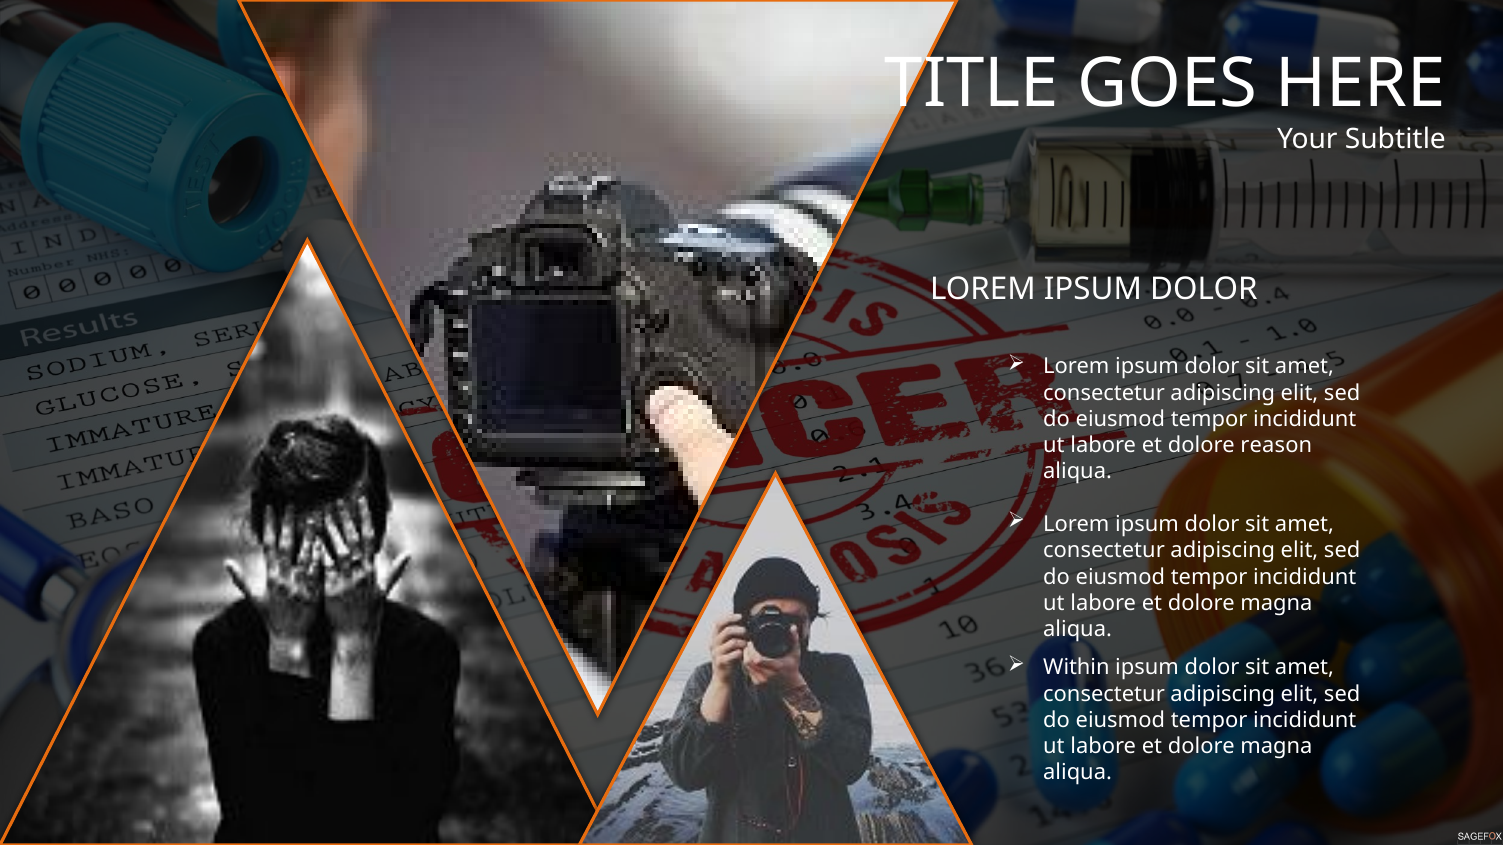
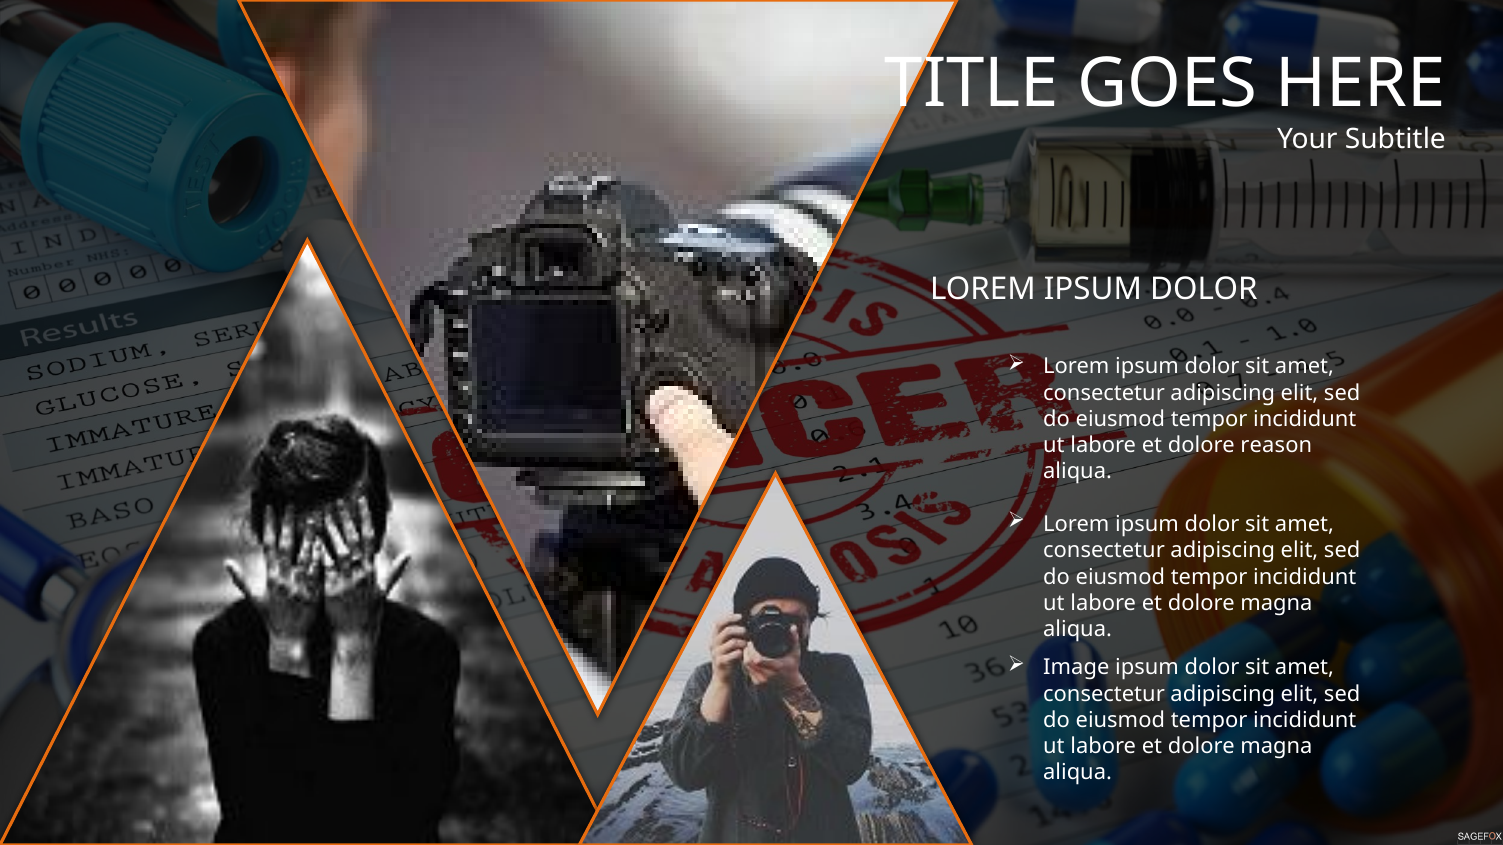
Within: Within -> Image (1076, 668)
